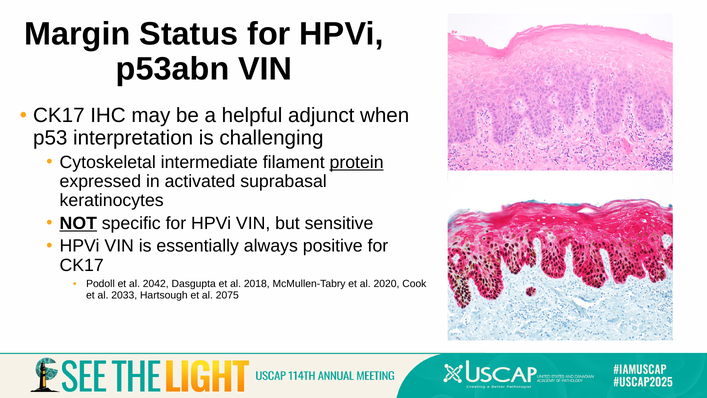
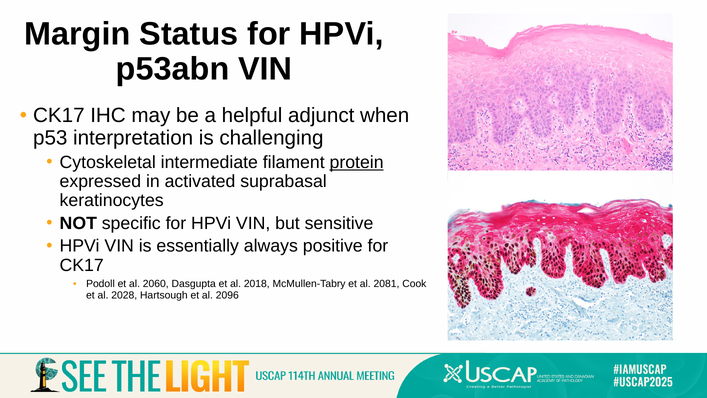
NOT underline: present -> none (78, 223)
2042: 2042 -> 2060 (156, 284)
2020: 2020 -> 2081 (386, 284)
2033: 2033 -> 2028 (124, 295)
2075: 2075 -> 2096 (227, 295)
